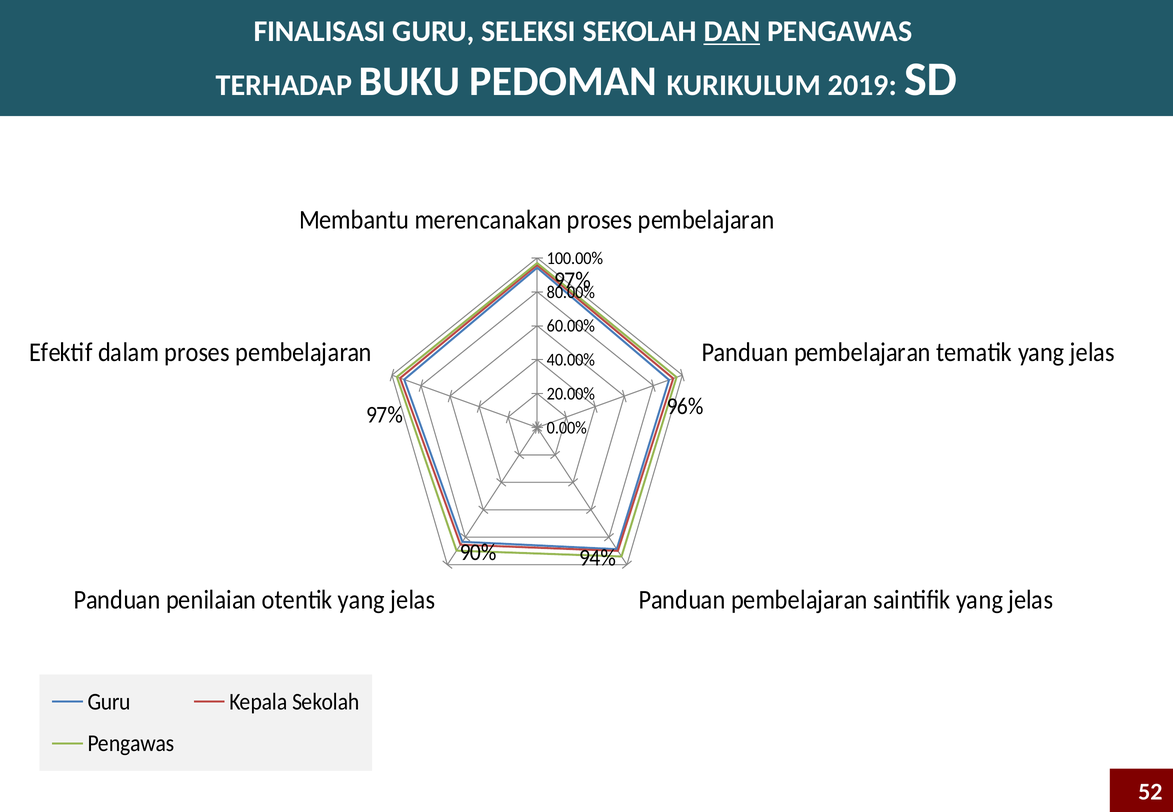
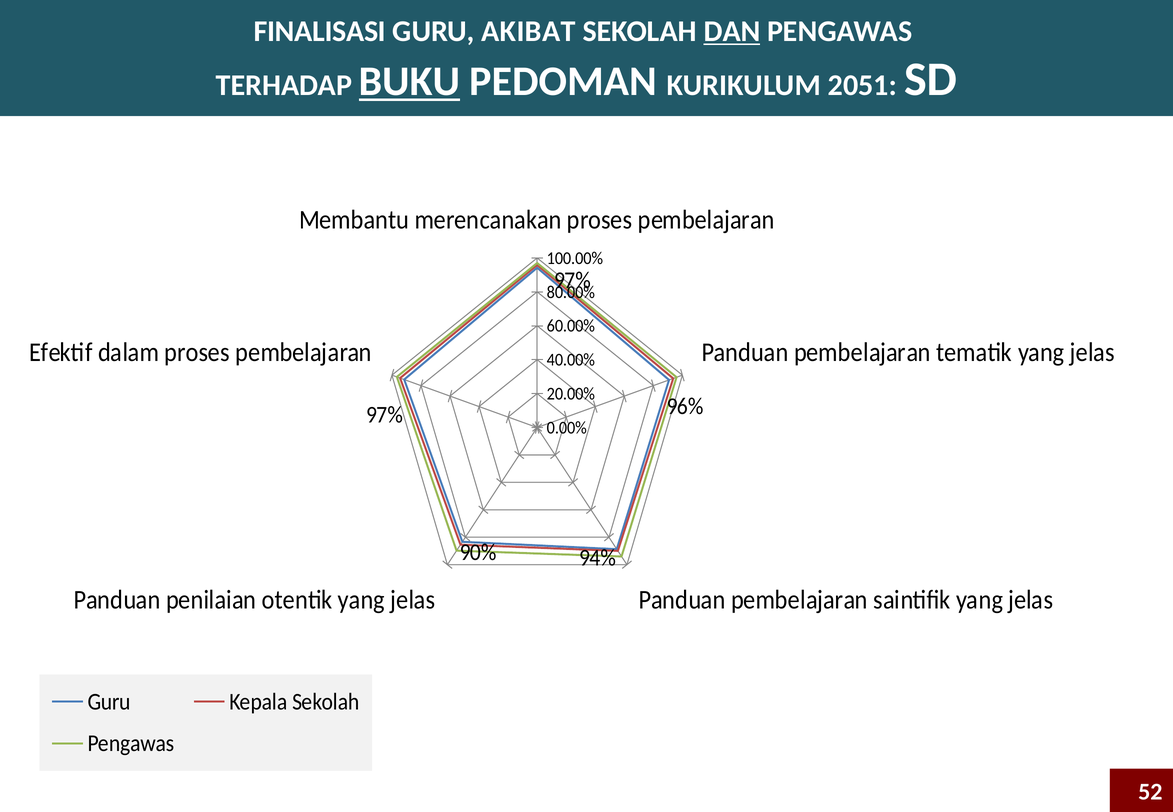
SELEKSI: SELEKSI -> AKIBAT (528, 31)
BUKU underline: none -> present (409, 81)
2019: 2019 -> 2051 (862, 85)
